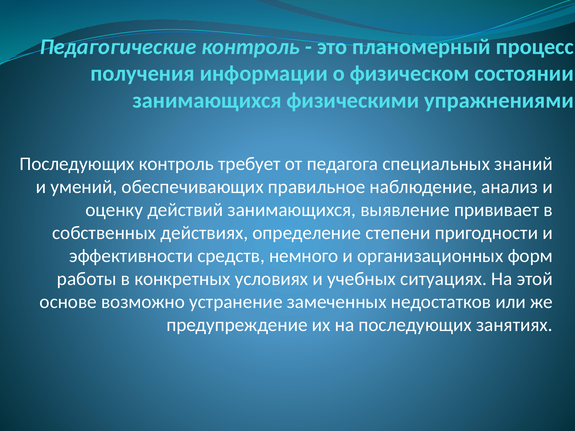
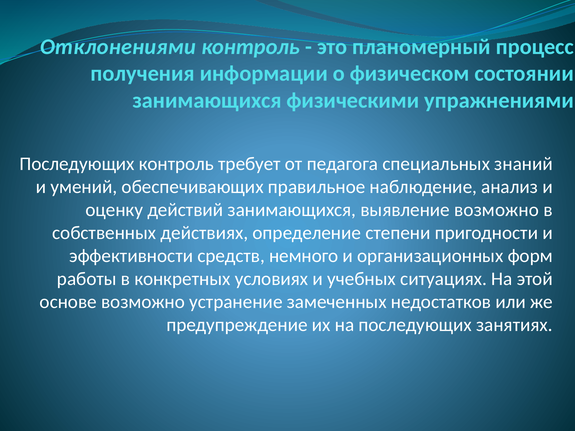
Педагогические: Педагогические -> Отклонениями (118, 47)
выявление прививает: прививает -> возможно (497, 210)
